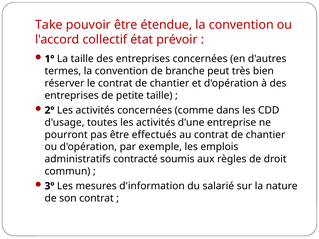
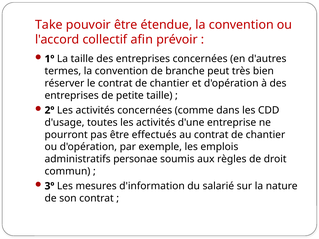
état: état -> afin (142, 40)
contracté: contracté -> personae (135, 159)
